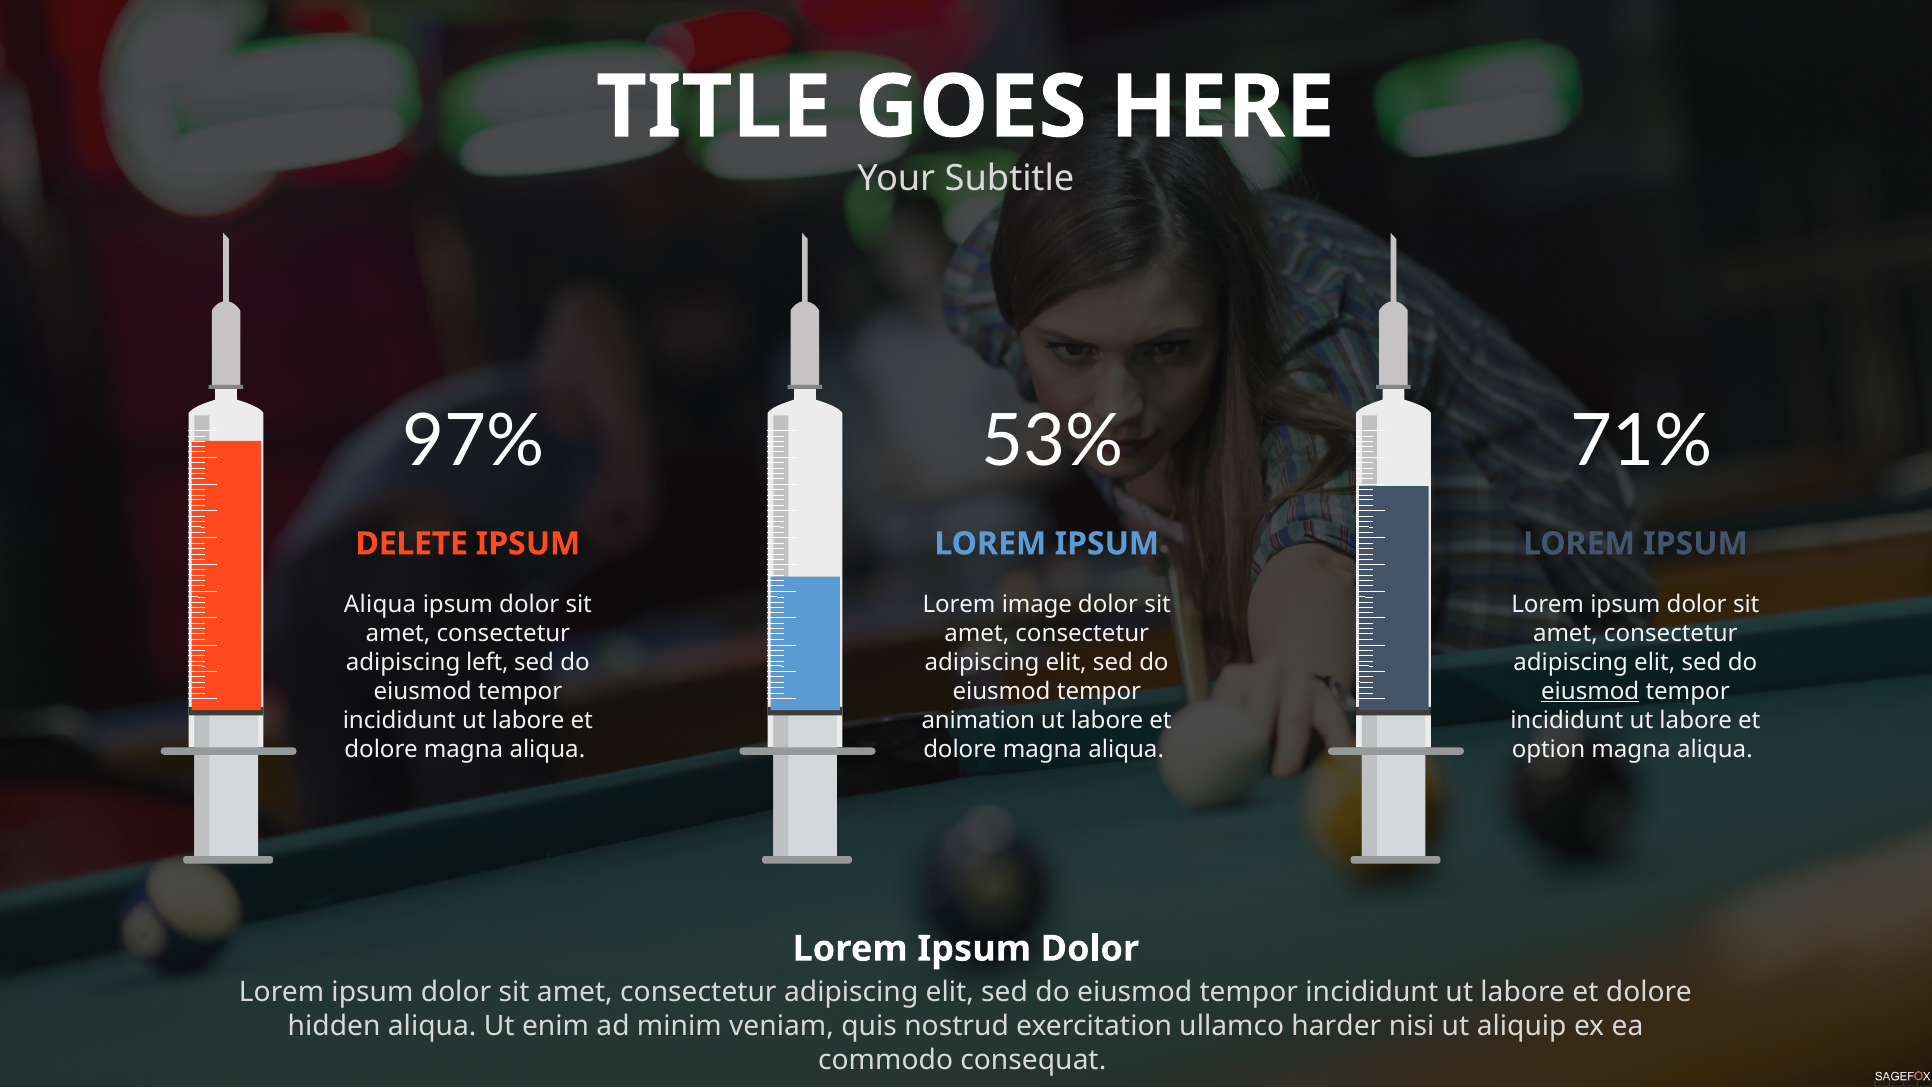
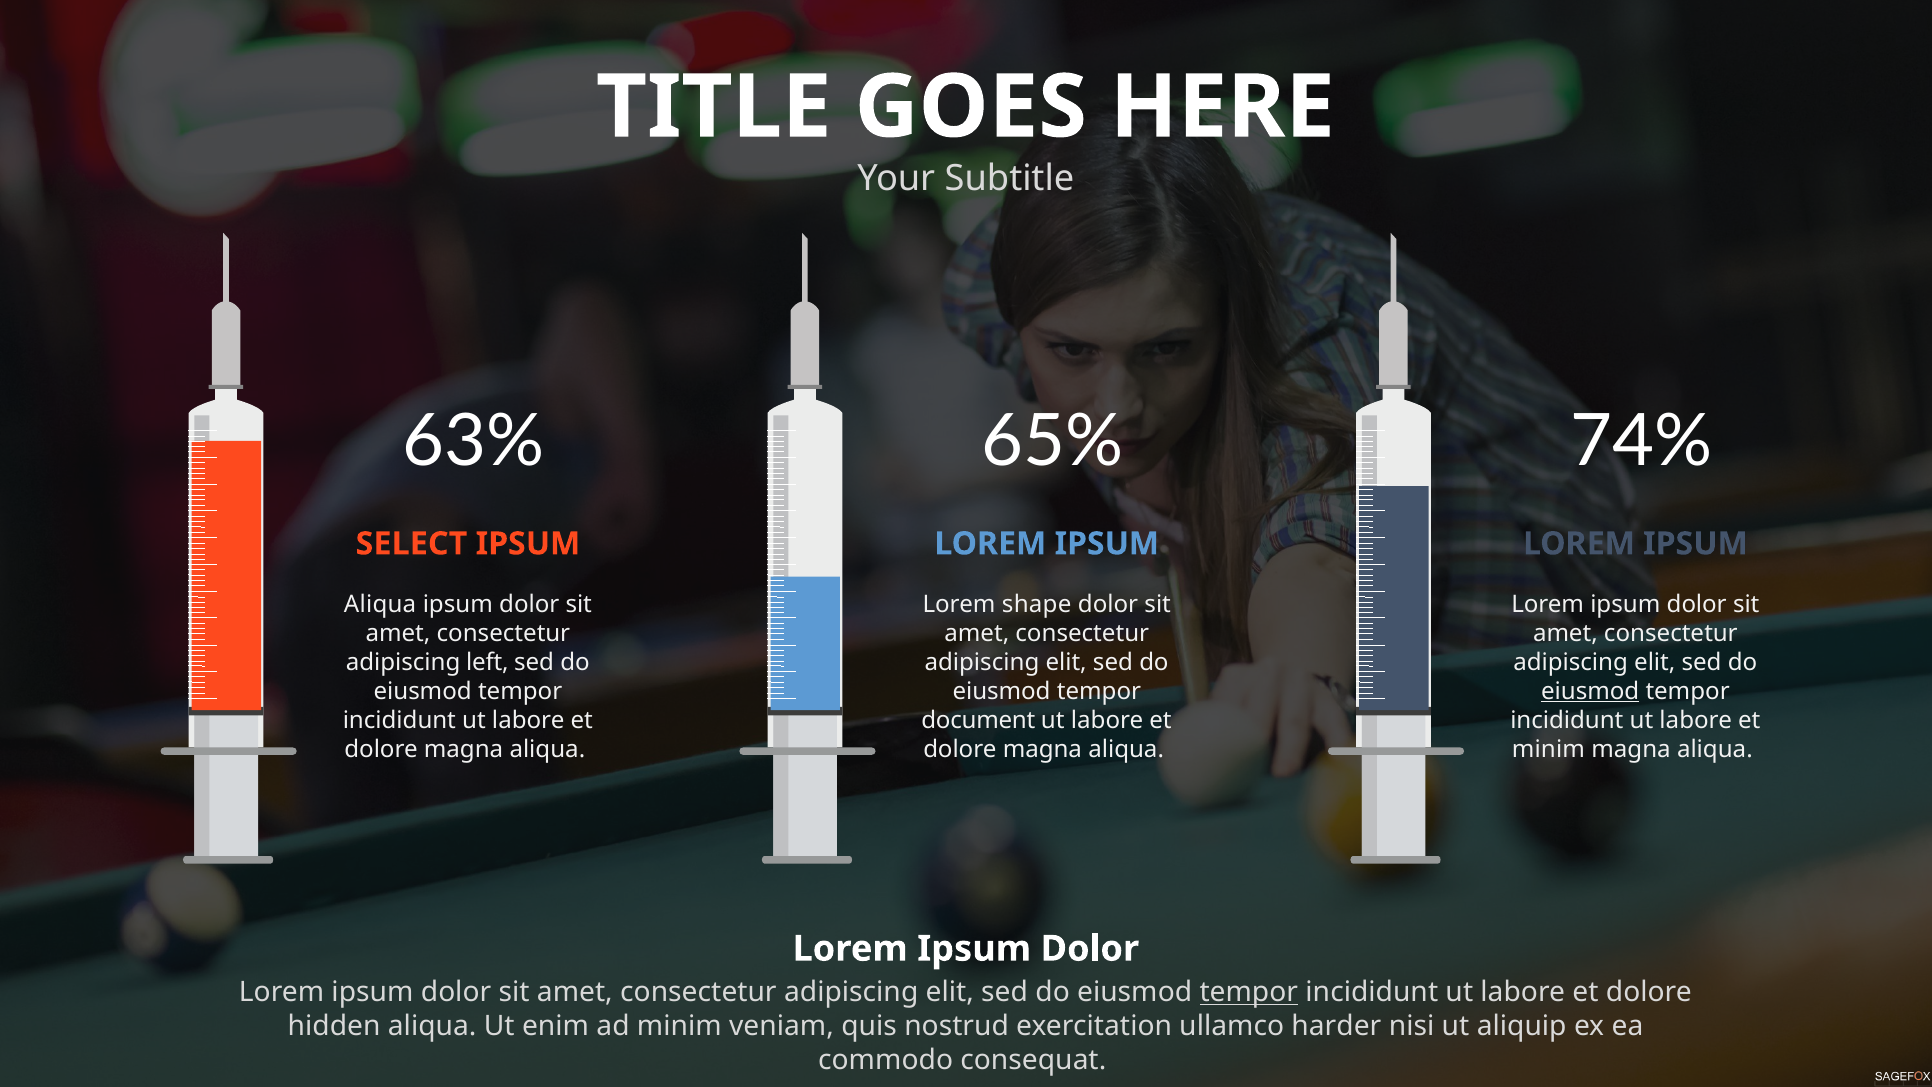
97%: 97% -> 63% (474, 441)
53%: 53% -> 65% (1053, 441)
71%: 71% -> 74% (1641, 441)
DELETE: DELETE -> SELECT (411, 544)
image: image -> shape (1037, 604)
animation: animation -> document (978, 720)
option: option -> minim (1548, 749)
tempor underline: none -> present (1249, 992)
